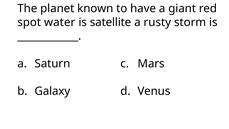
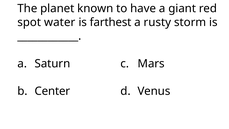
satellite: satellite -> farthest (111, 22)
Galaxy: Galaxy -> Center (52, 91)
